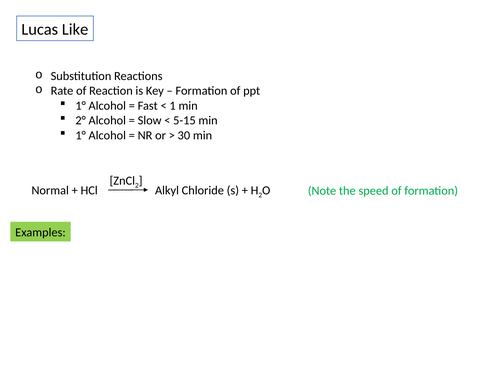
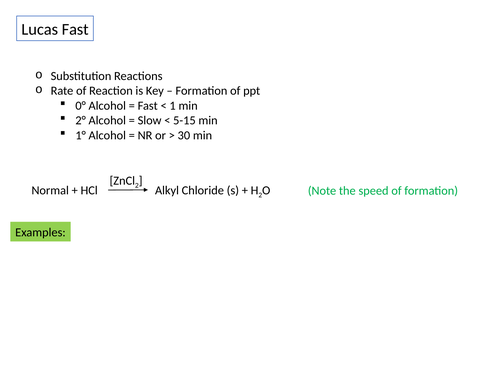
Lucas Like: Like -> Fast (75, 30)
1°: 1° -> 0° (81, 106)
